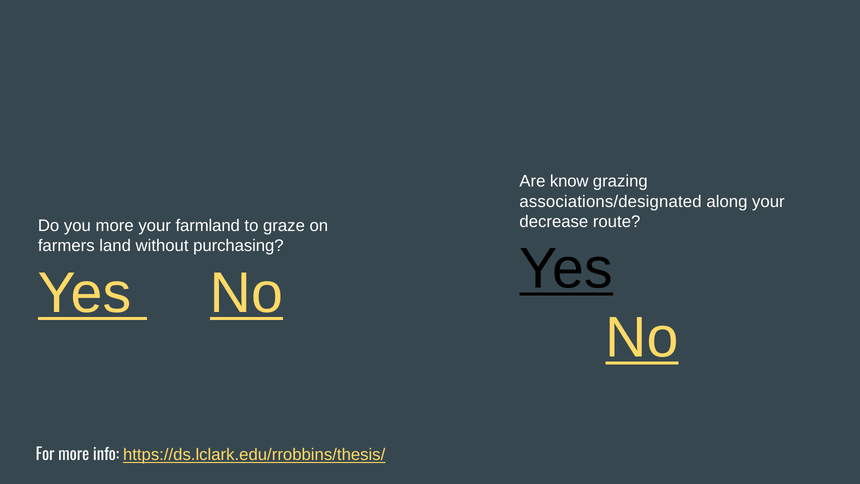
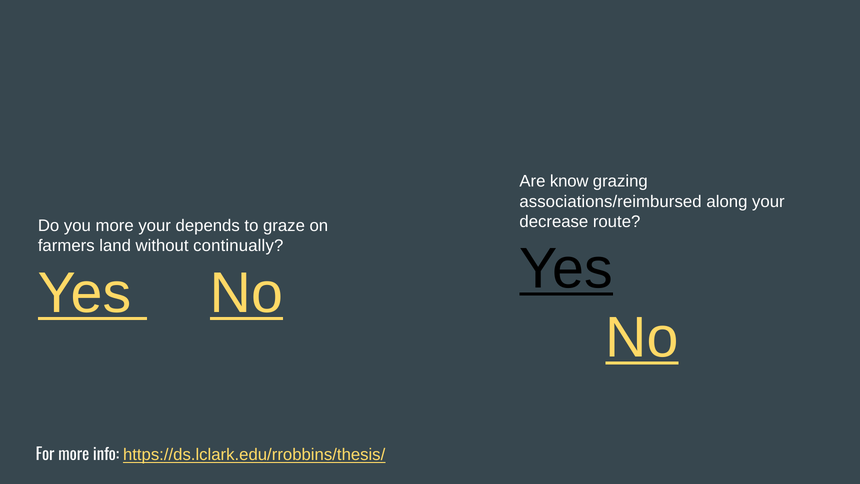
associations/designated: associations/designated -> associations/reimbursed (611, 201)
farmland: farmland -> depends (208, 226)
purchasing: purchasing -> continually (238, 246)
